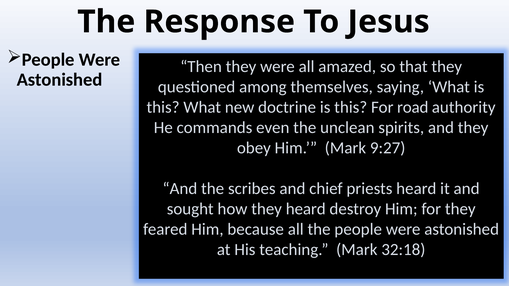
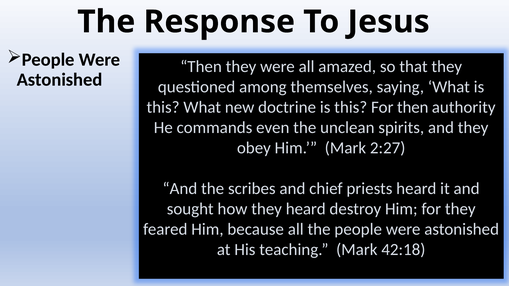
For road: road -> then (413, 107)
9:27: 9:27 -> 2:27 (388, 148)
32:18: 32:18 -> 42:18 (403, 250)
